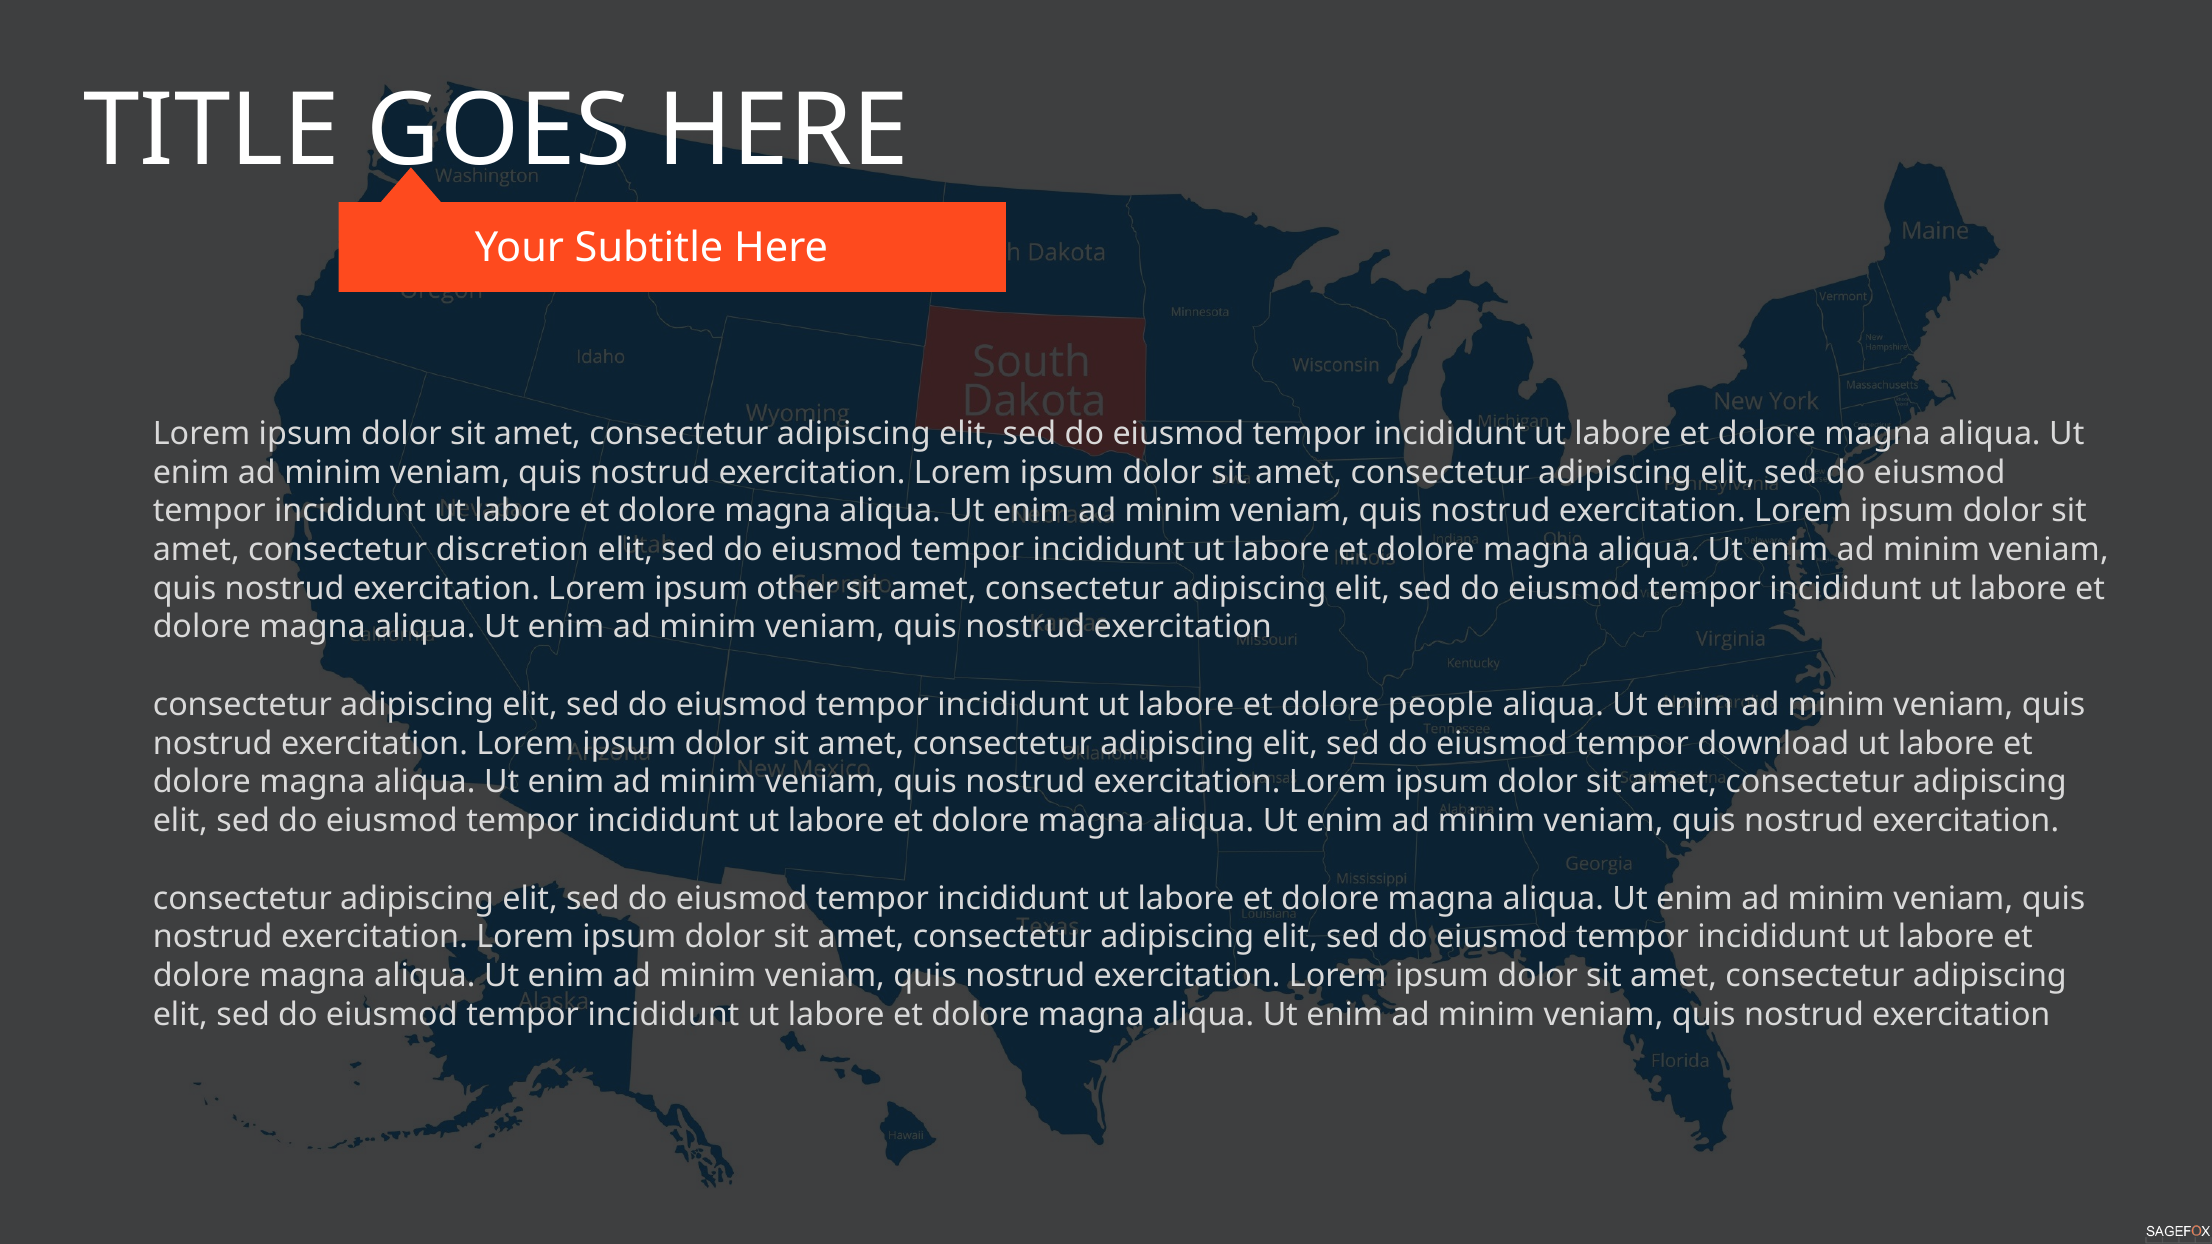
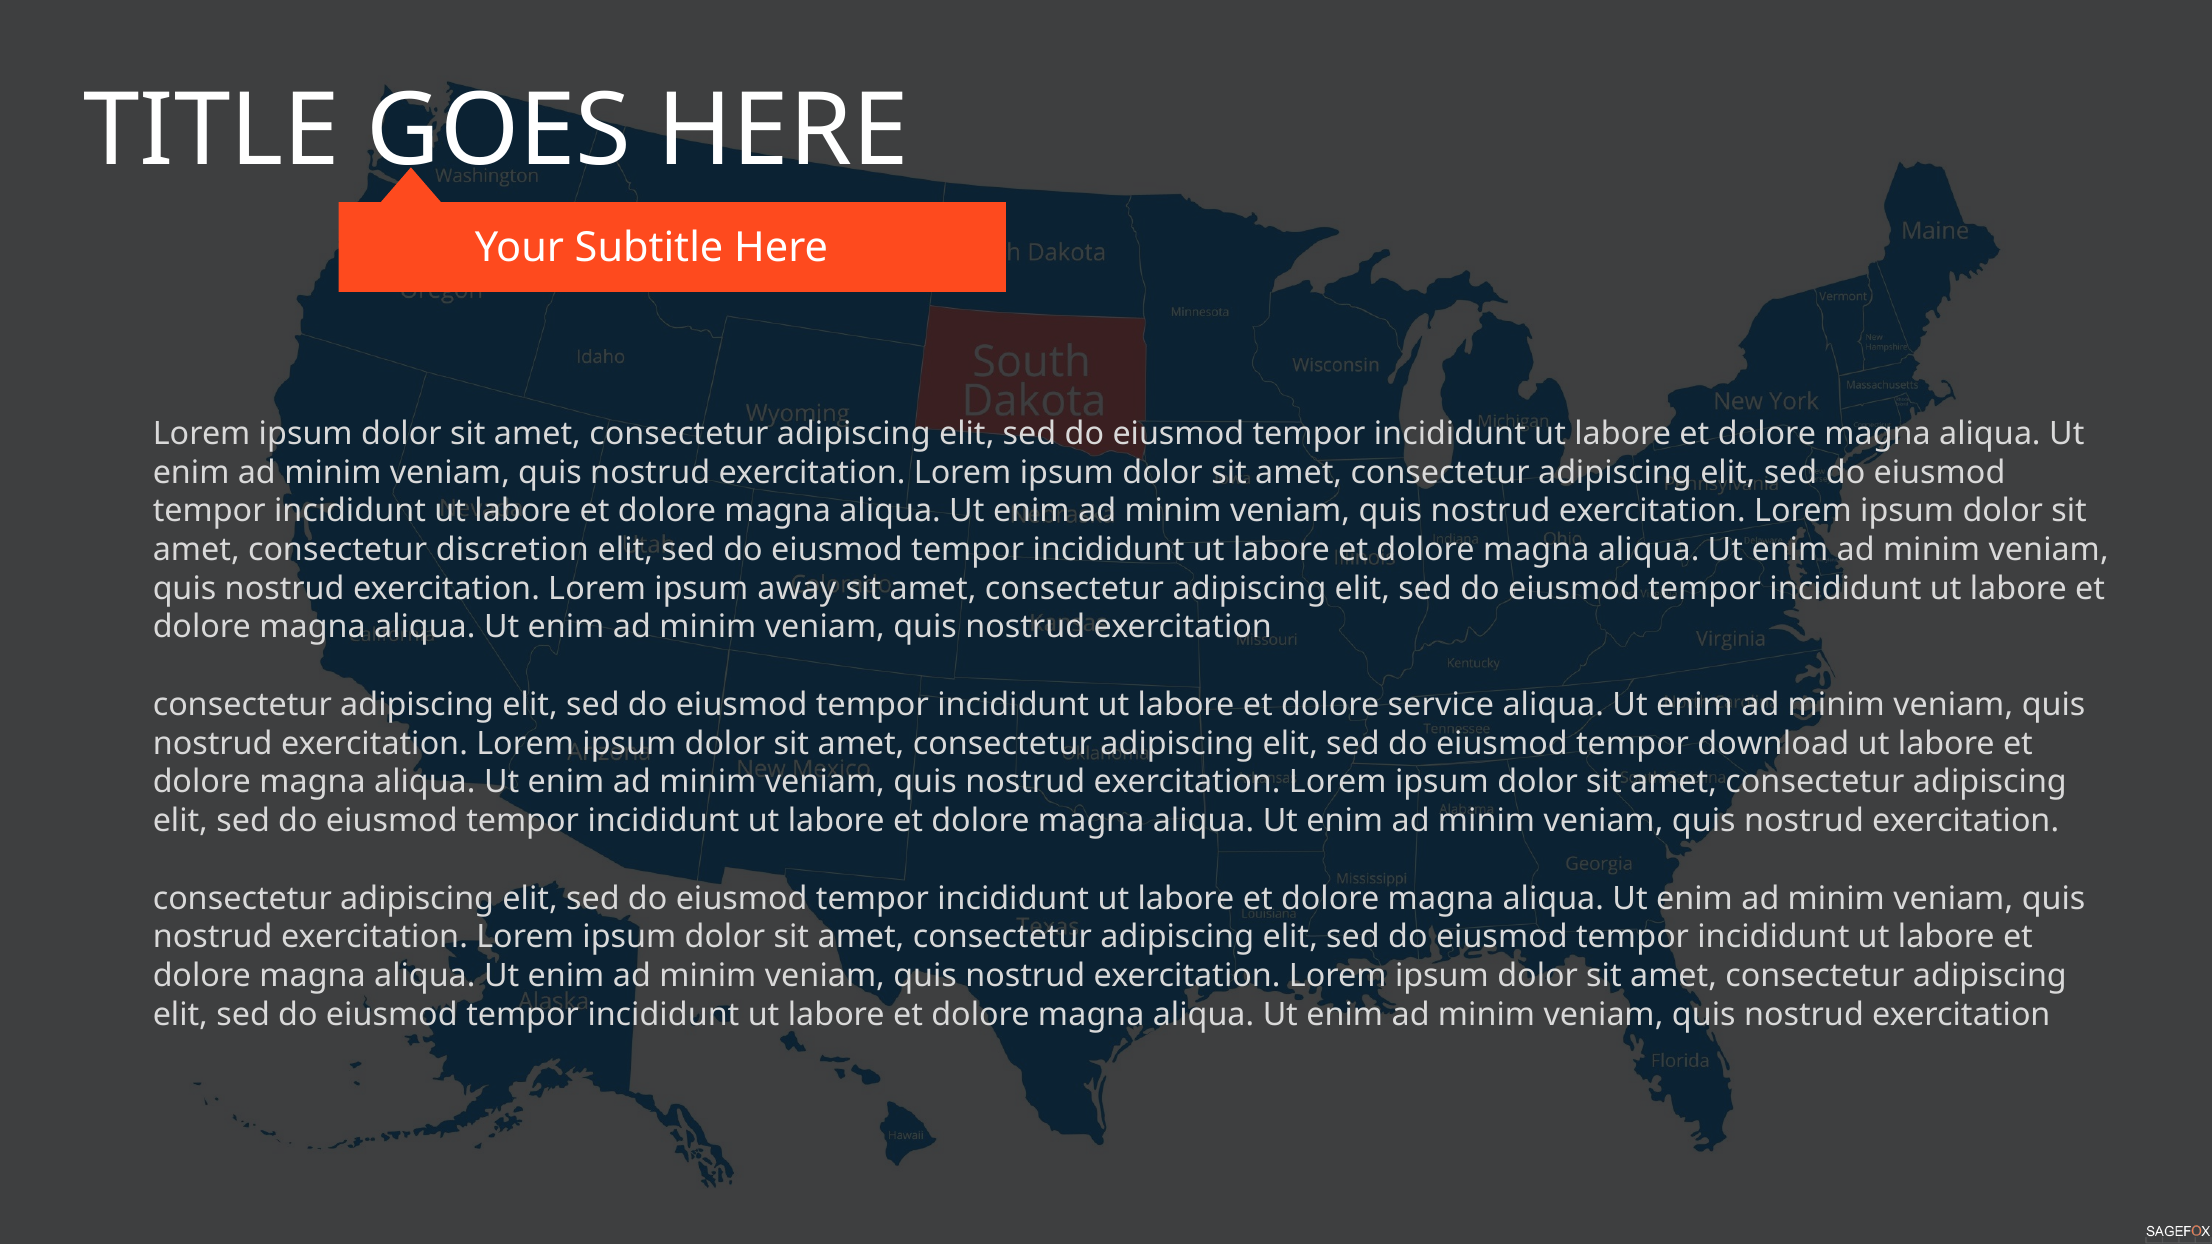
other: other -> away (797, 589)
people: people -> service (1441, 705)
